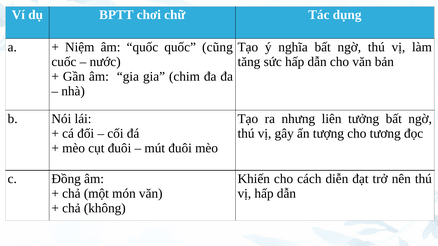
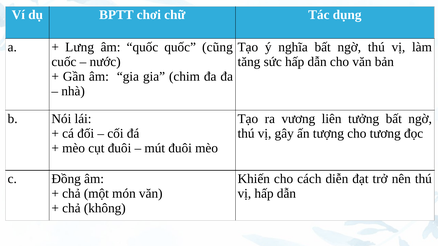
Niệm: Niệm -> Lưng (80, 47)
nhưng: nhưng -> vương (298, 119)
